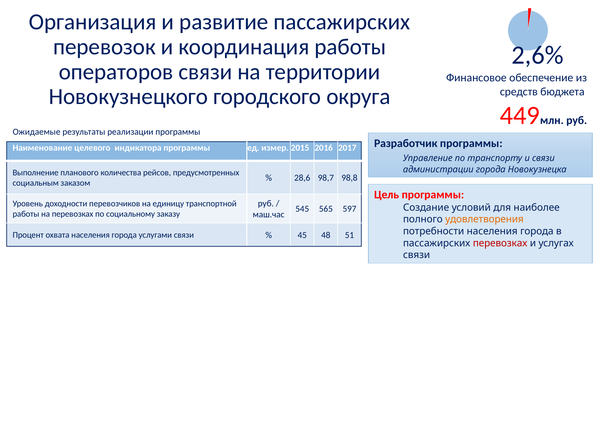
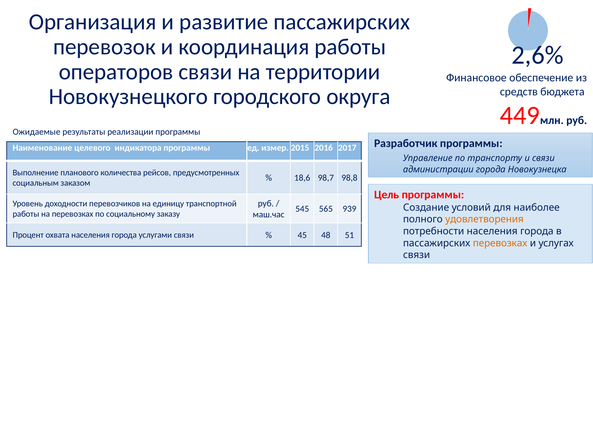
28,6: 28,6 -> 18,6 (302, 178)
597: 597 -> 939 (349, 209)
перевозках colour: red -> orange (500, 243)
